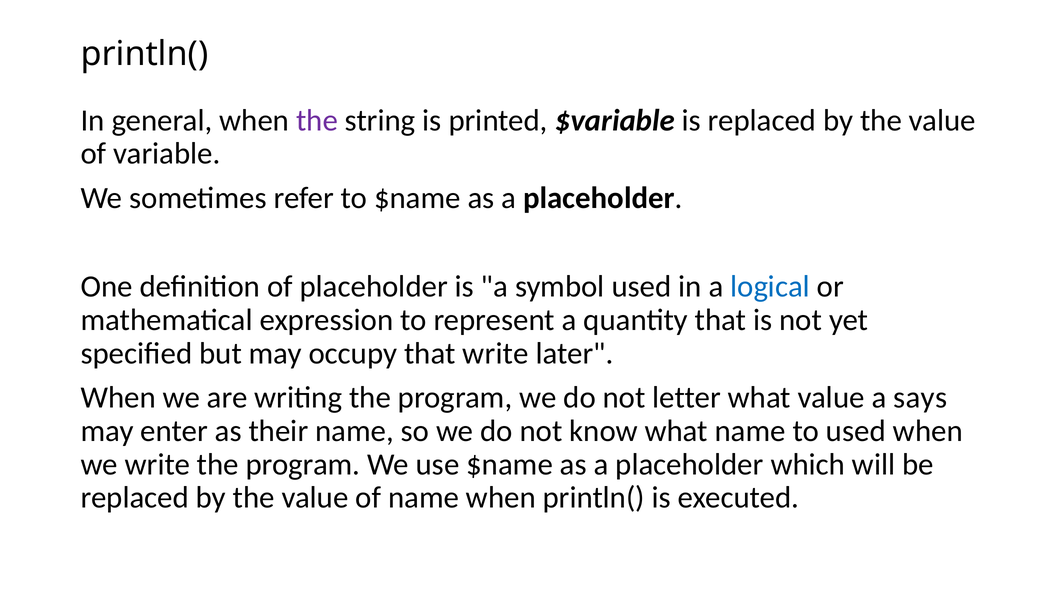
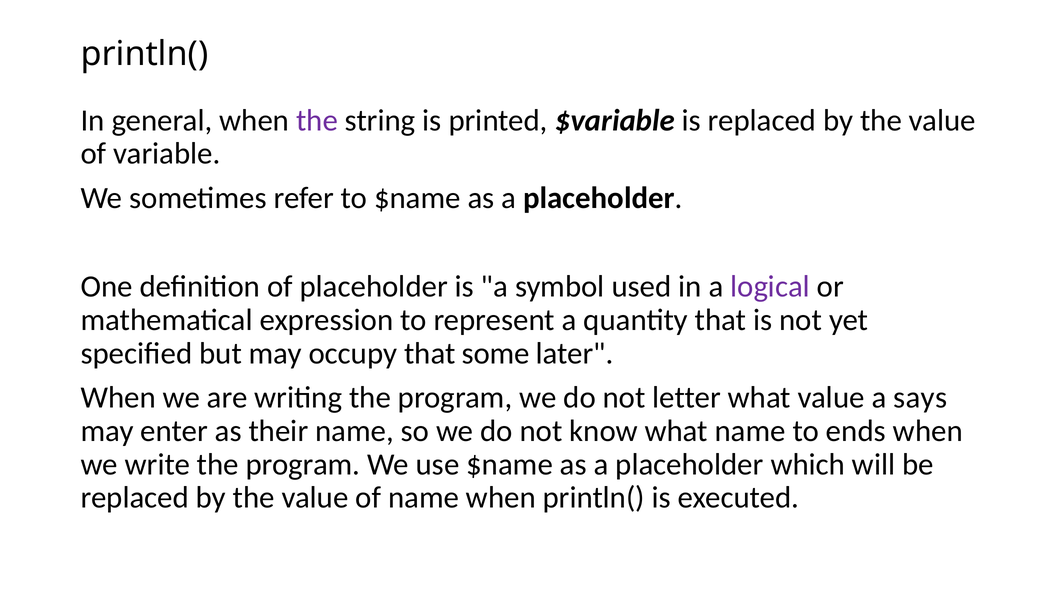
logical colour: blue -> purple (770, 287)
that write: write -> some (496, 353)
to used: used -> ends (856, 431)
